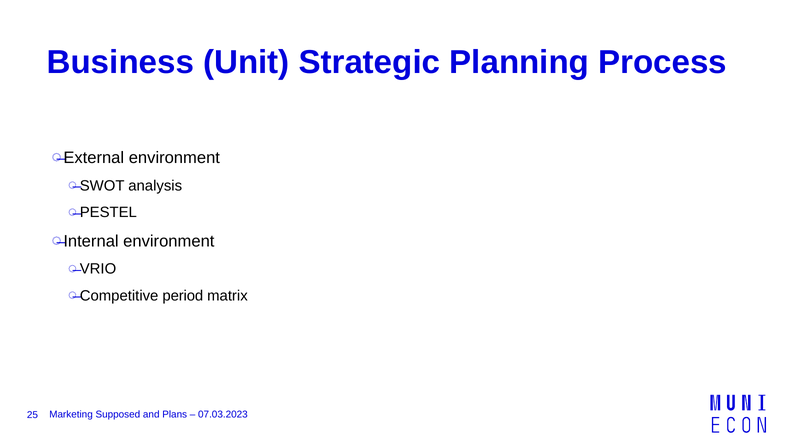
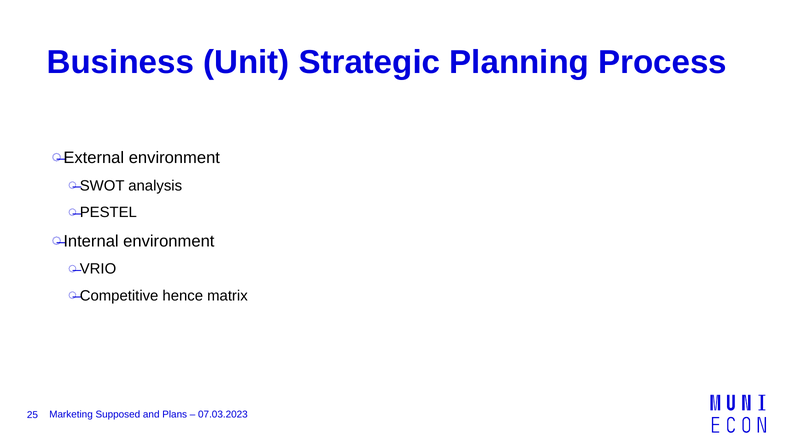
period: period -> hence (183, 296)
